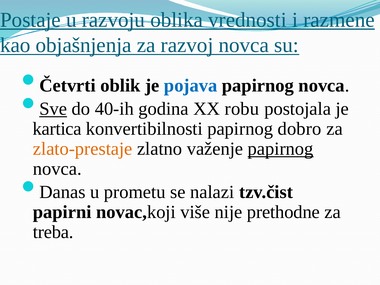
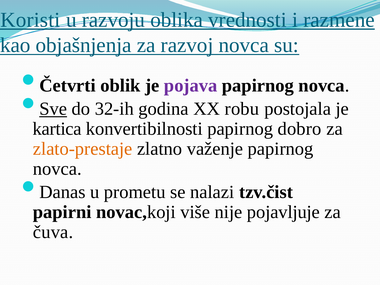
Postaje: Postaje -> Koristi (30, 20)
pojava colour: blue -> purple (191, 85)
40-ih: 40-ih -> 32-ih (114, 109)
papirnog underline: present -> none (281, 149)
prethodne: prethodne -> pojavljuje (283, 212)
treba: treba -> čuva (53, 232)
